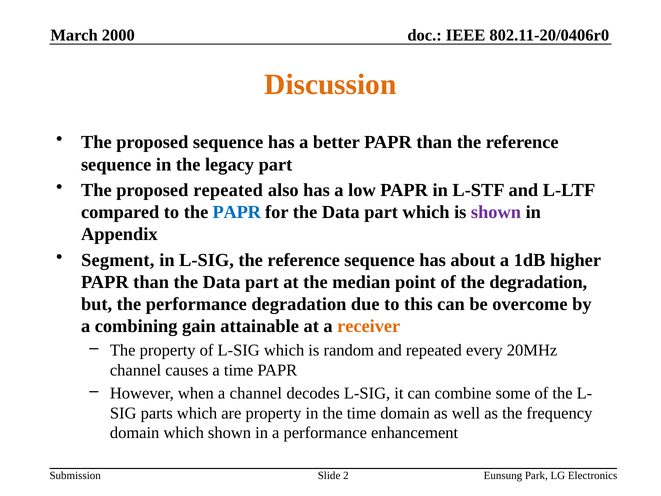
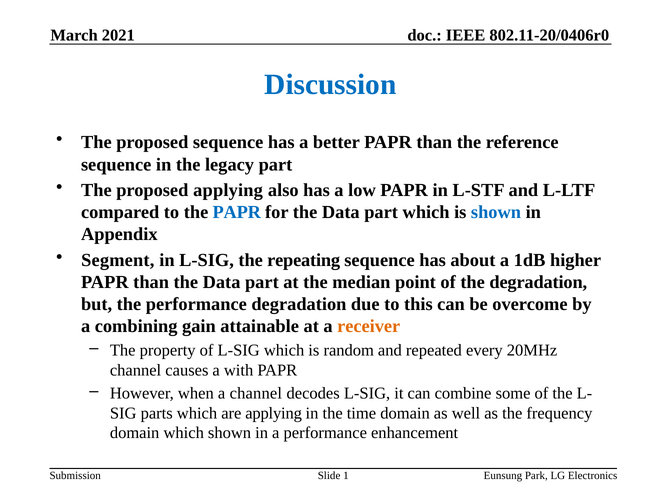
2000: 2000 -> 2021 (118, 35)
Discussion colour: orange -> blue (330, 85)
proposed repeated: repeated -> applying (228, 190)
shown colour: purple -> blue (496, 212)
L-SIG the reference: reference -> repeating (304, 260)
a time: time -> with (239, 370)
are property: property -> applying (274, 413)
2: 2 -> 1 (346, 475)
